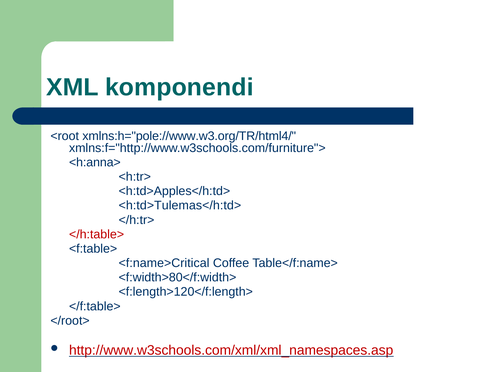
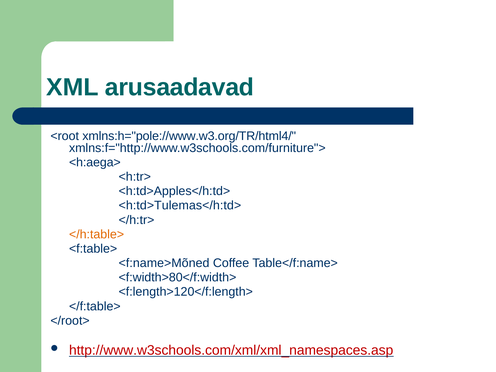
komponendi: komponendi -> arusaadavad (180, 87)
<h:anna>: <h:anna> -> <h:aega> (95, 162)
</h:table> colour: red -> orange (97, 234)
<f:name>Critical: <f:name>Critical -> <f:name>Mõned (164, 263)
